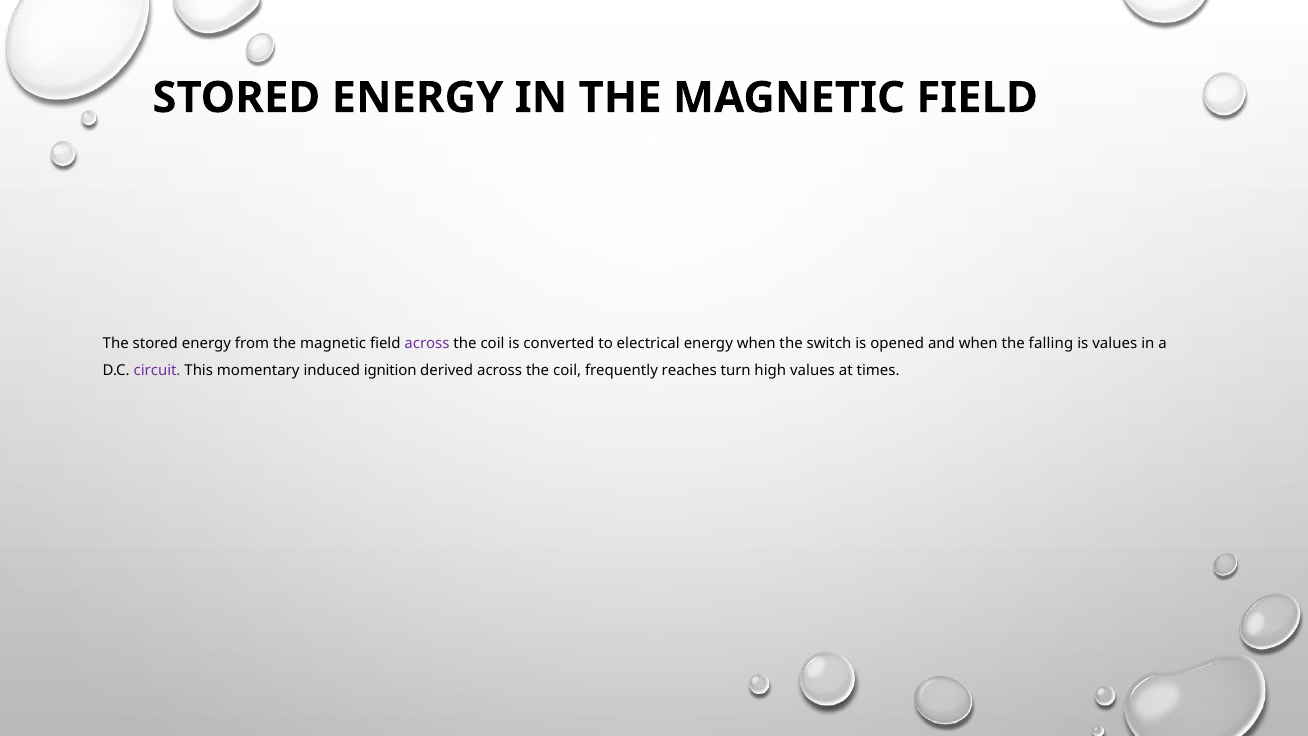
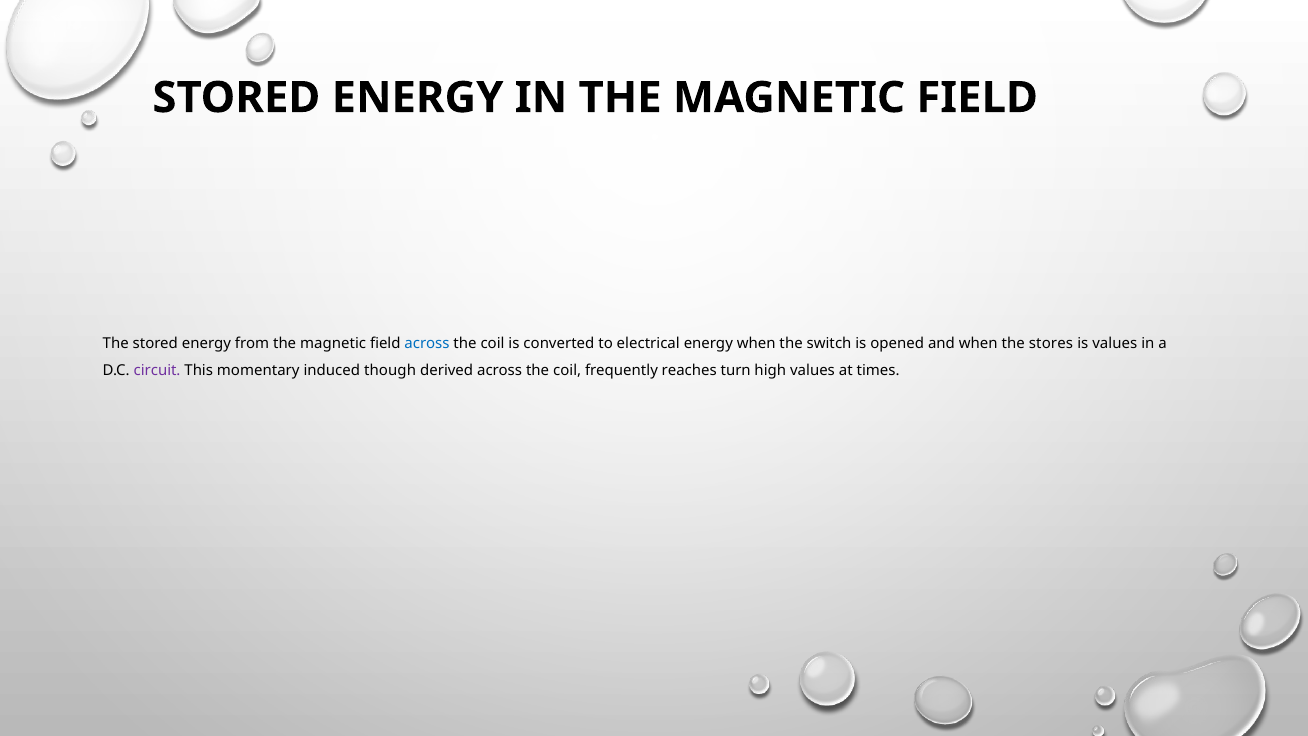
across colour: purple -> blue (427, 343)
falling: falling -> stores (1051, 343)
ignition: ignition -> though (390, 370)
